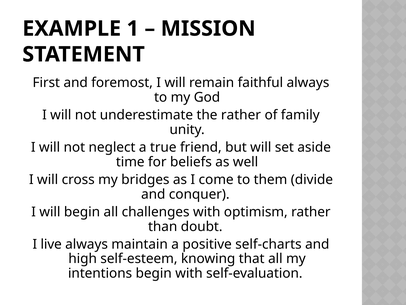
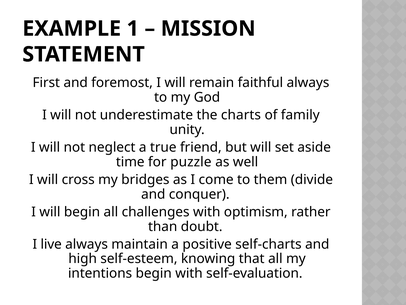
the rather: rather -> charts (241, 115)
beliefs: beliefs -> puzzle (191, 162)
